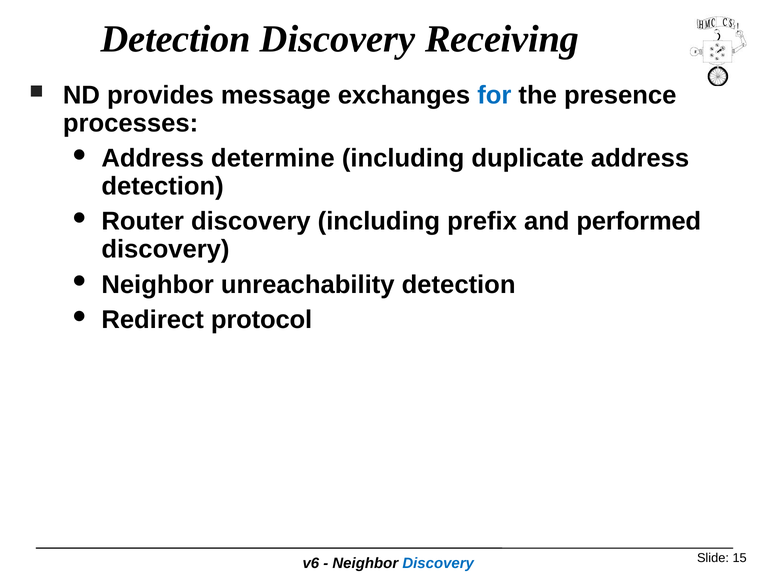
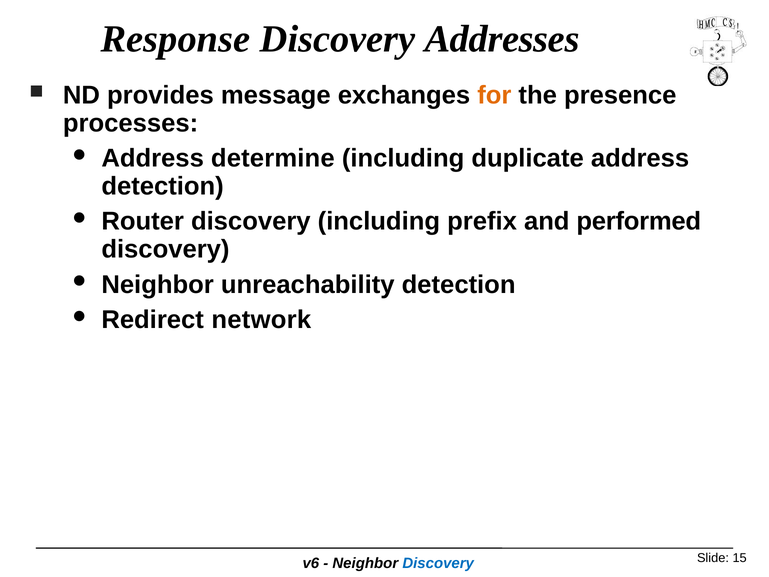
Detection: Detection -> Response (175, 39)
Receiving: Receiving -> Addresses (502, 39)
for colour: blue -> orange (494, 95)
protocol: protocol -> network (261, 320)
